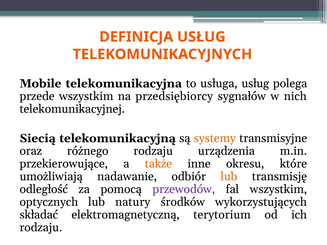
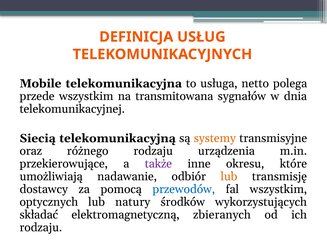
usługa usług: usług -> netto (255, 84)
przedsiębiorcy: przedsiębiorcy -> transmitowana (174, 96)
nich: nich -> dnia (295, 96)
także colour: orange -> purple (158, 164)
odległość: odległość -> dostawcy (44, 189)
przewodów colour: purple -> blue (184, 189)
terytorium: terytorium -> zbieranych (222, 215)
